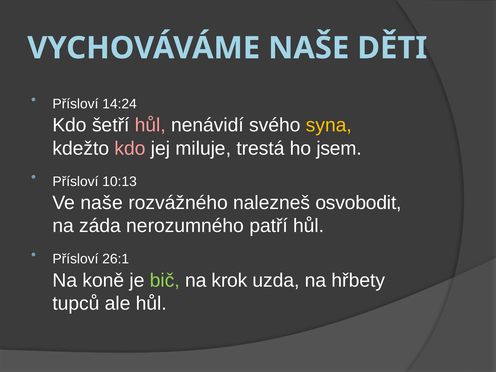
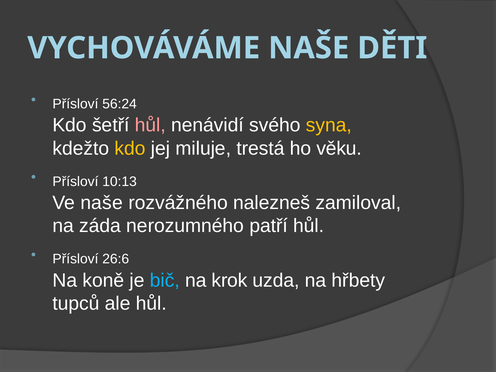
14:24: 14:24 -> 56:24 (120, 104)
kdo colour: pink -> yellow (130, 148)
jsem: jsem -> věku (339, 148)
osvobodit: osvobodit -> zamiloval (358, 203)
26:1: 26:1 -> 26:6 (116, 259)
bič colour: light green -> light blue (165, 280)
